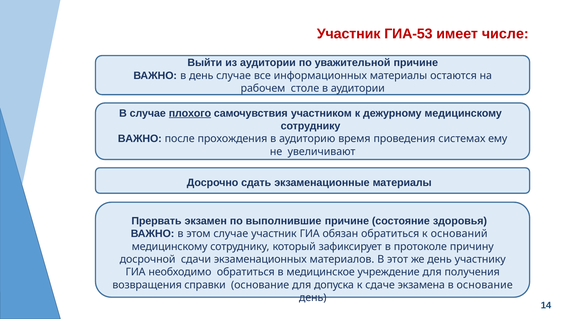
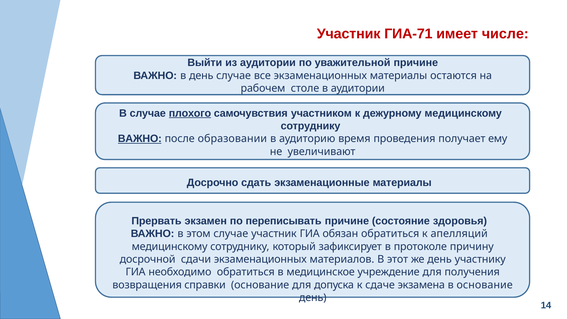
ГИА-53: ГИА-53 -> ГИА-71 (408, 34)
все информационных: информационных -> экзаменационных (320, 76)
ВАЖНО underline: none -> present (140, 139)
прохождения: прохождения -> образовании (232, 139)
системах: системах -> получает (462, 139)
выполнившие: выполнившие -> переписывать (284, 221)
оснований: оснований -> апелляций (459, 234)
